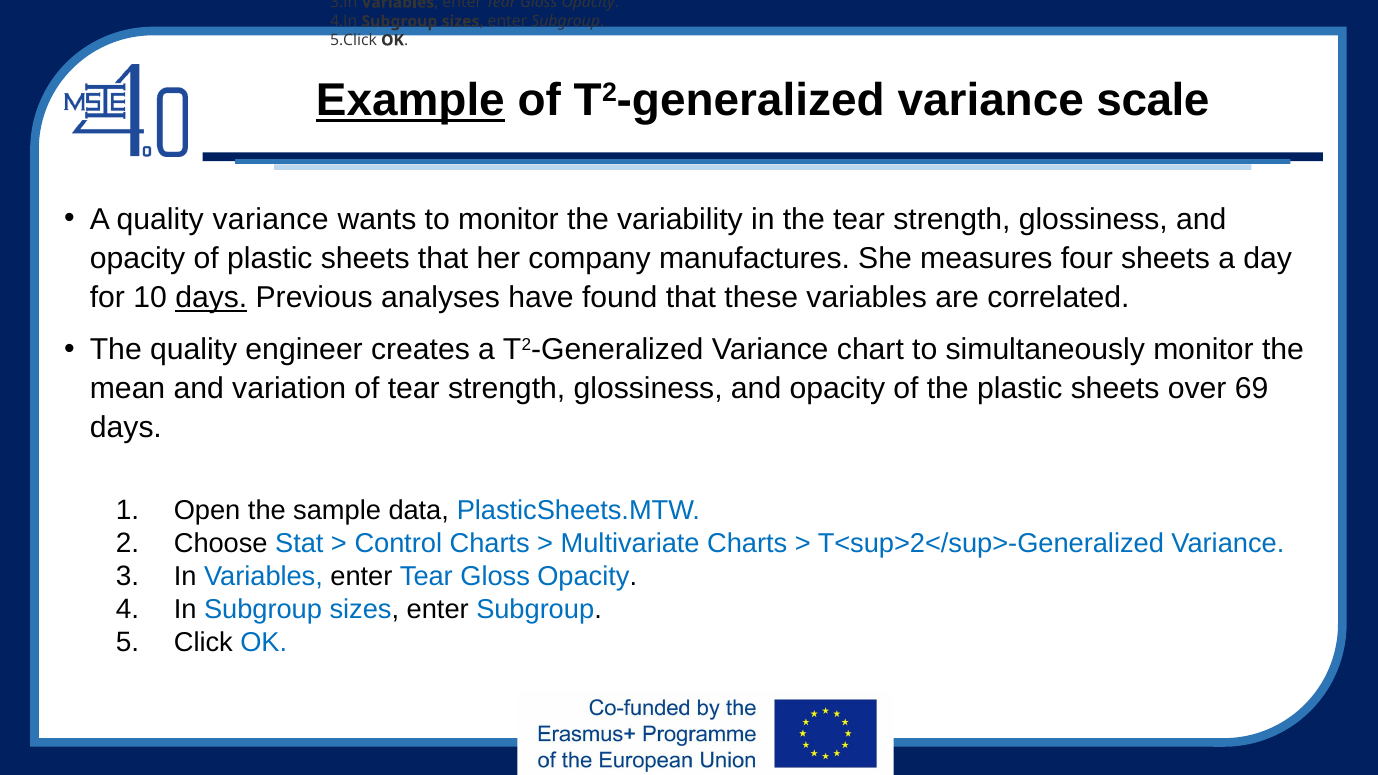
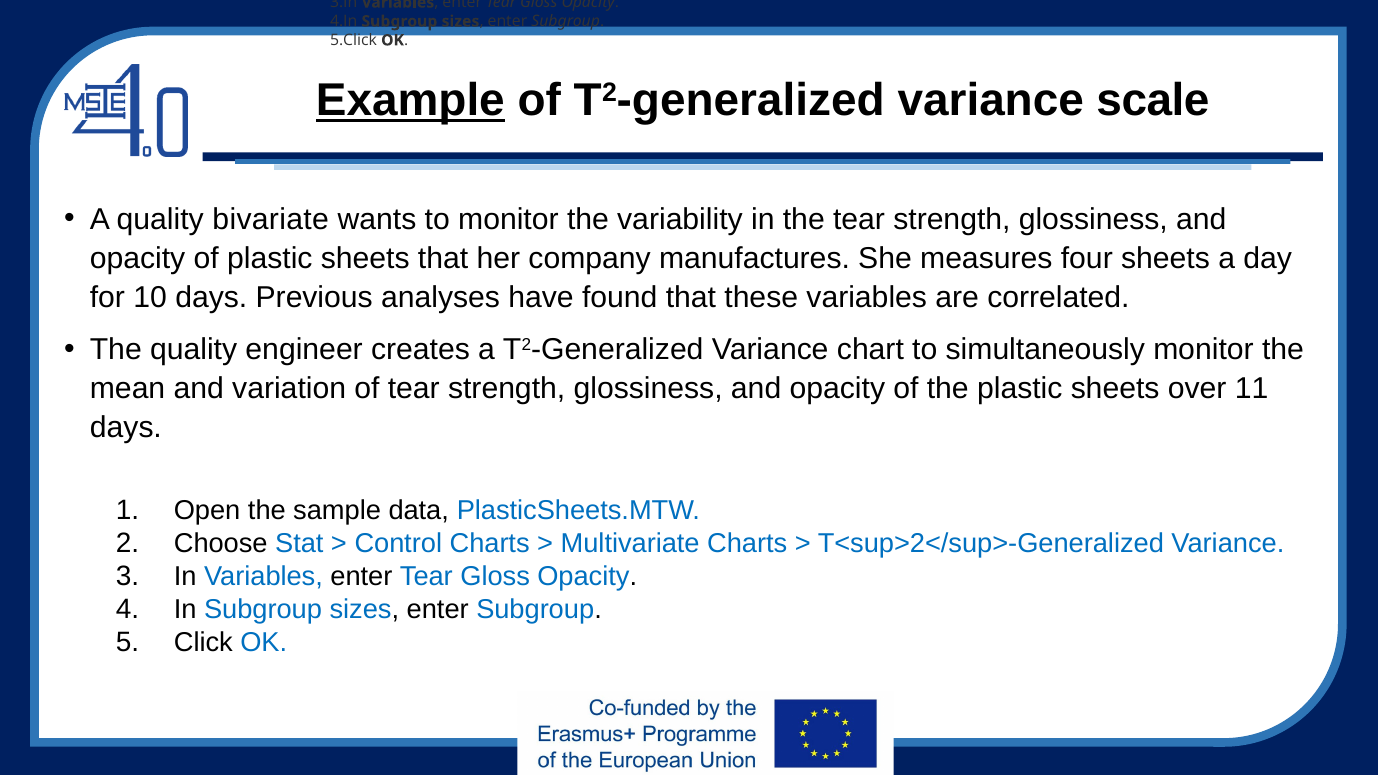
quality variance: variance -> bivariate (271, 220)
days underline: present -> none (211, 298)
69: 69 -> 11 (1252, 389)
